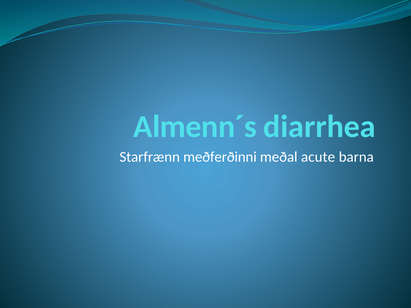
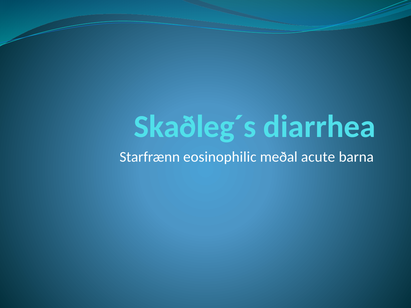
Almenn´s: Almenn´s -> Skaðleg´s (195, 127)
meðferðinni: meðferðinni -> eosinophilic (220, 157)
